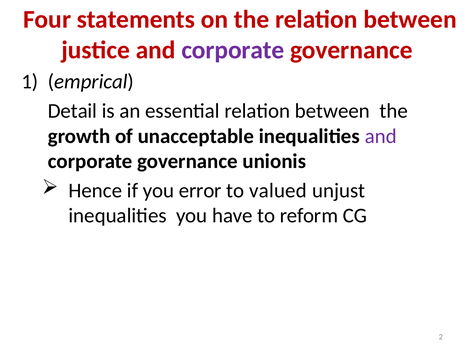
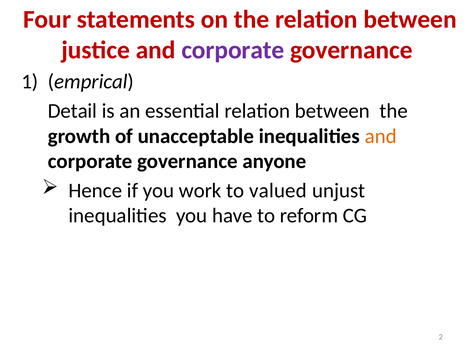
and colour: purple -> orange (381, 136)
unionis: unionis -> anyone (274, 161)
error: error -> work (200, 191)
